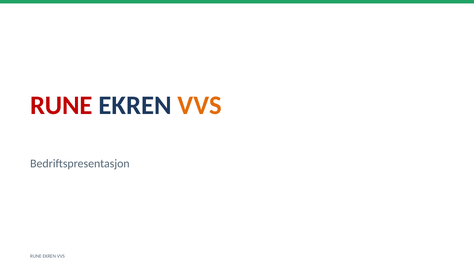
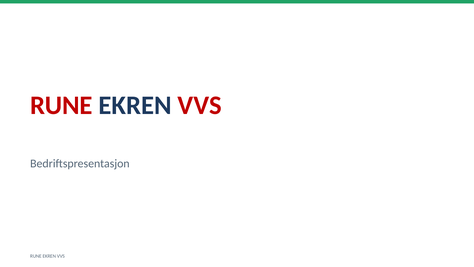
VVS colour: orange -> red (200, 105)
